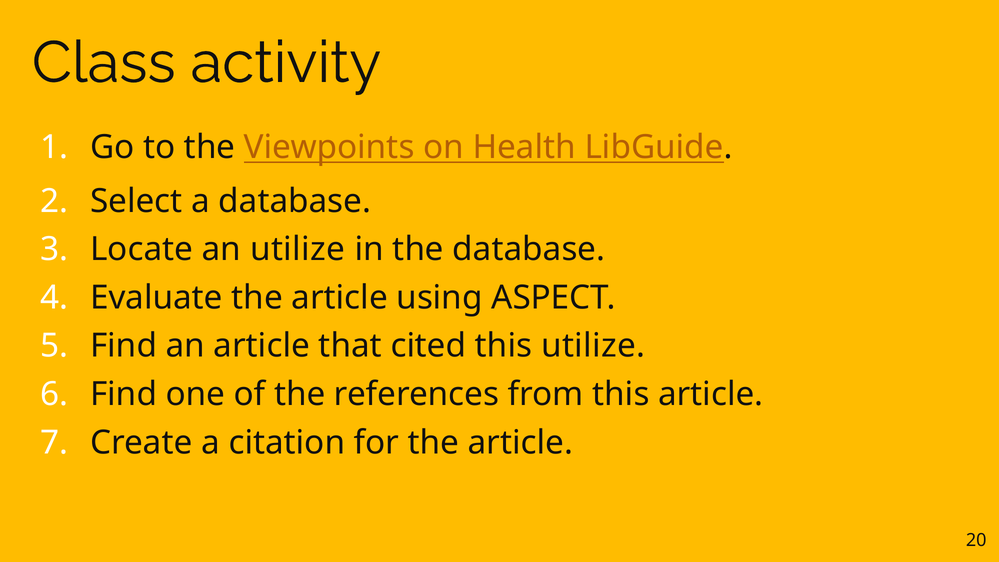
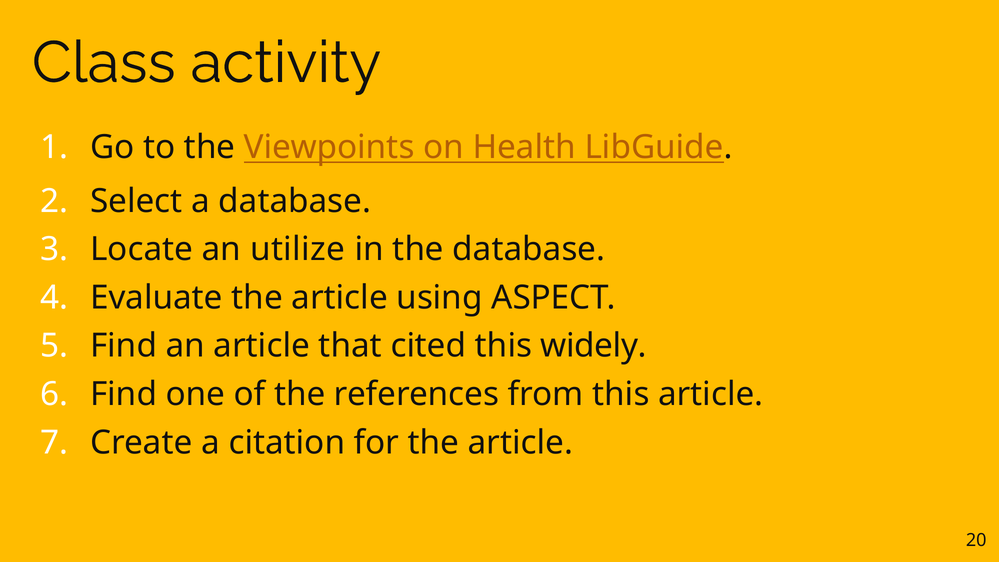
this utilize: utilize -> widely (593, 346)
